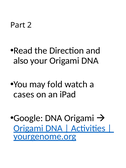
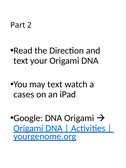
also: also -> text (21, 61)
may fold: fold -> text (55, 84)
